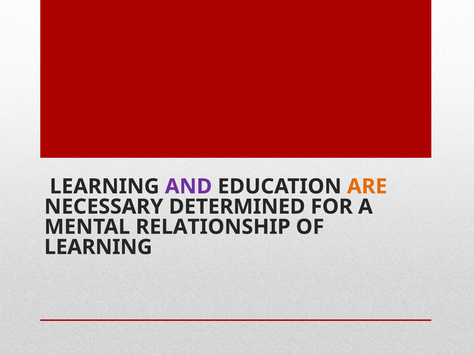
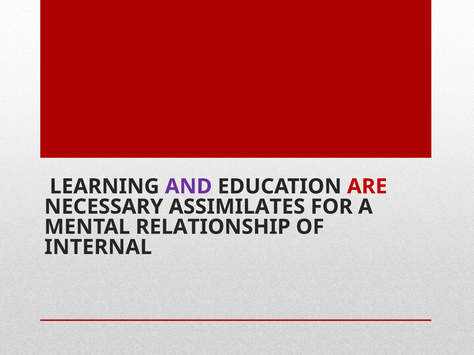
ARE colour: orange -> red (367, 187)
DETERMINED: DETERMINED -> ASSIMILATES (237, 207)
LEARNING: LEARNING -> INTERNAL (98, 247)
